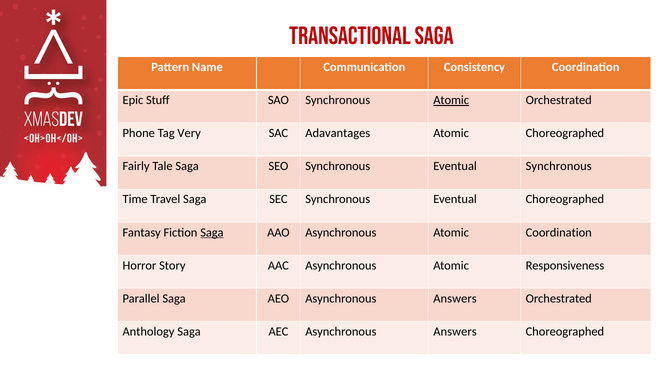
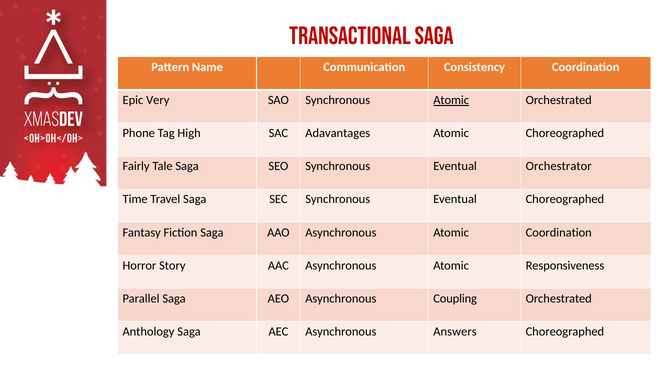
Stuff: Stuff -> Very (158, 100)
Very: Very -> High (189, 133)
Eventual Synchronous: Synchronous -> Orchestrator (559, 166)
Saga underline: present -> none (212, 232)
AEO Asynchronous Answers: Answers -> Coupling (455, 298)
